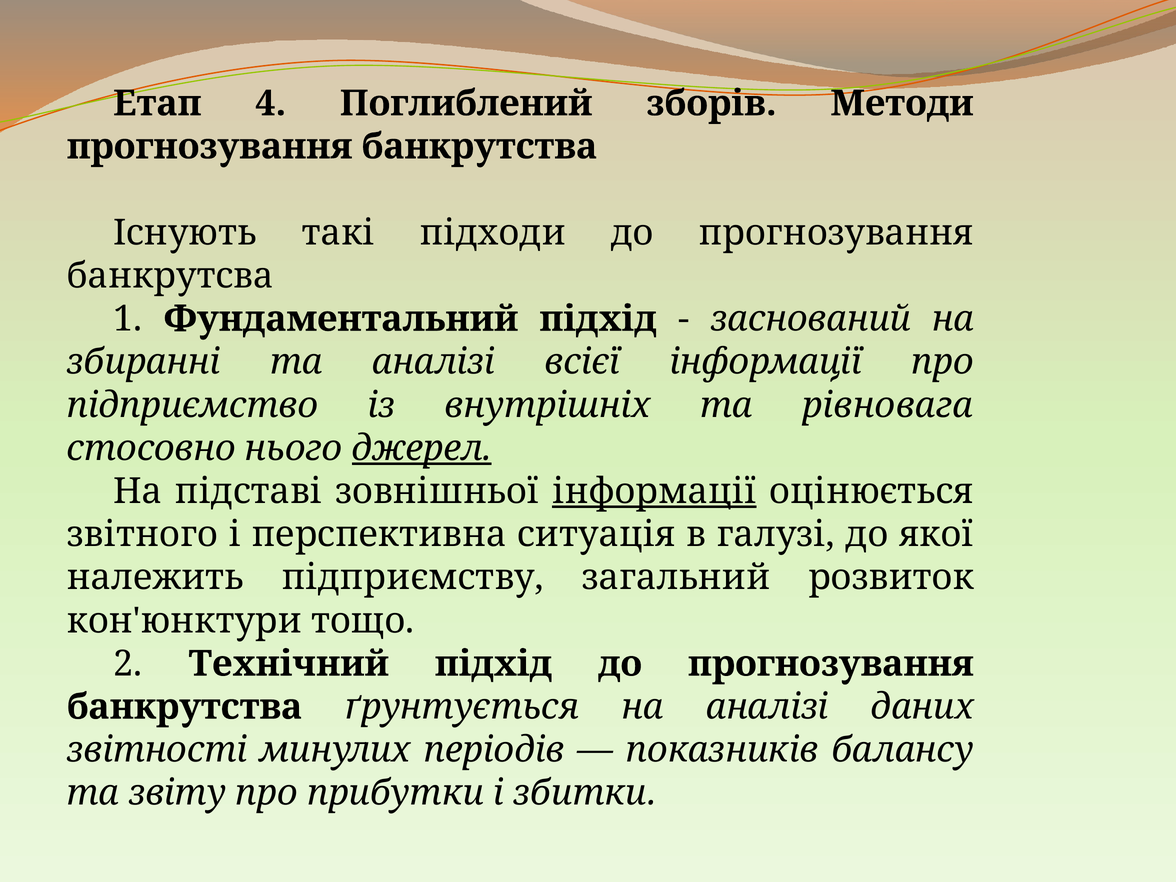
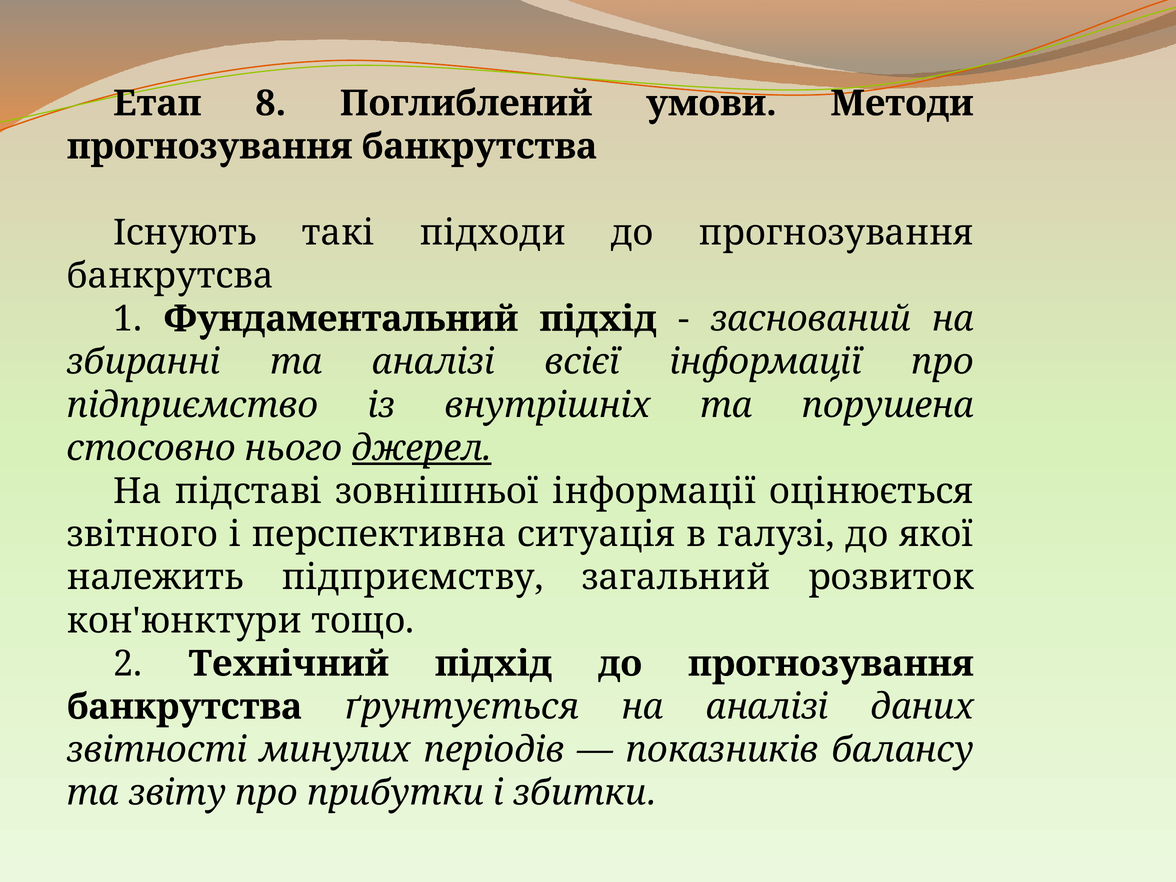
4: 4 -> 8 (271, 103)
зборів: зборів -> умови (711, 103)
рівновага: рівновага -> порушена (888, 405)
інформації underline: present -> none (654, 491)
